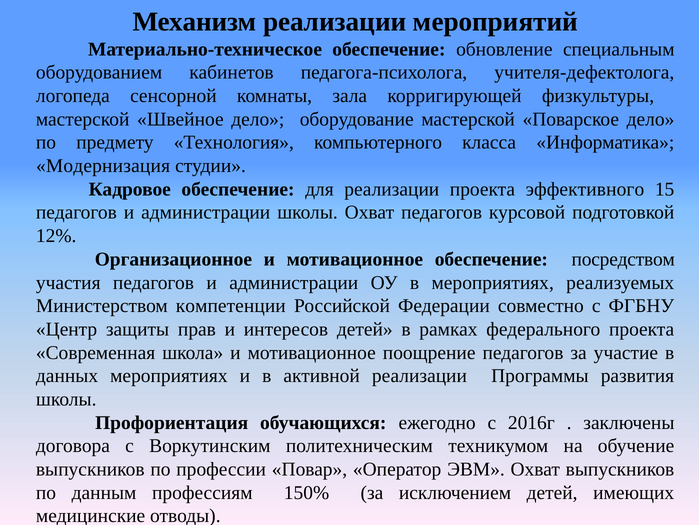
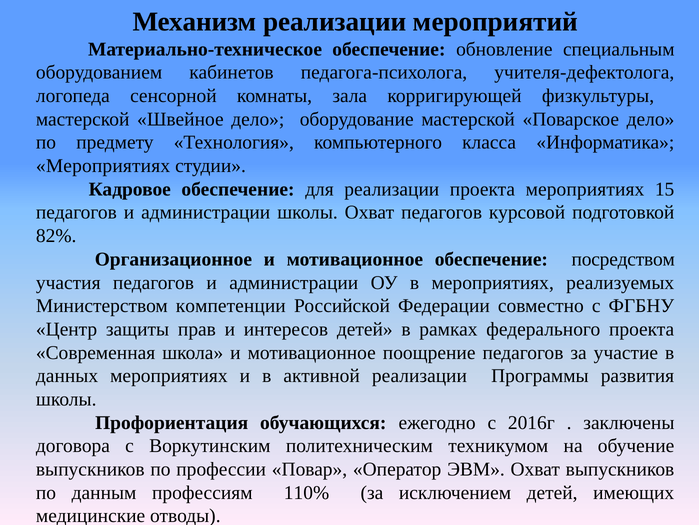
Модернизация: Модернизация -> Мероприятиях (103, 166)
проекта эффективного: эффективного -> мероприятиях (585, 189)
12%: 12% -> 82% (56, 236)
150%: 150% -> 110% (307, 492)
